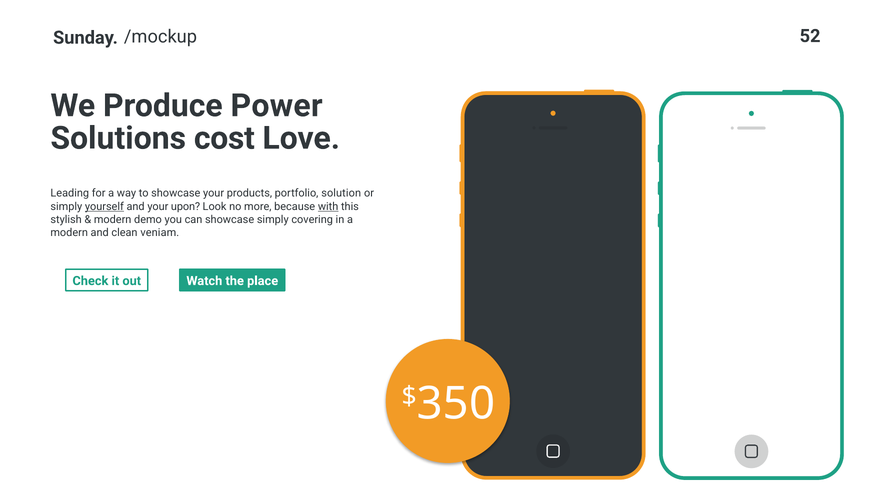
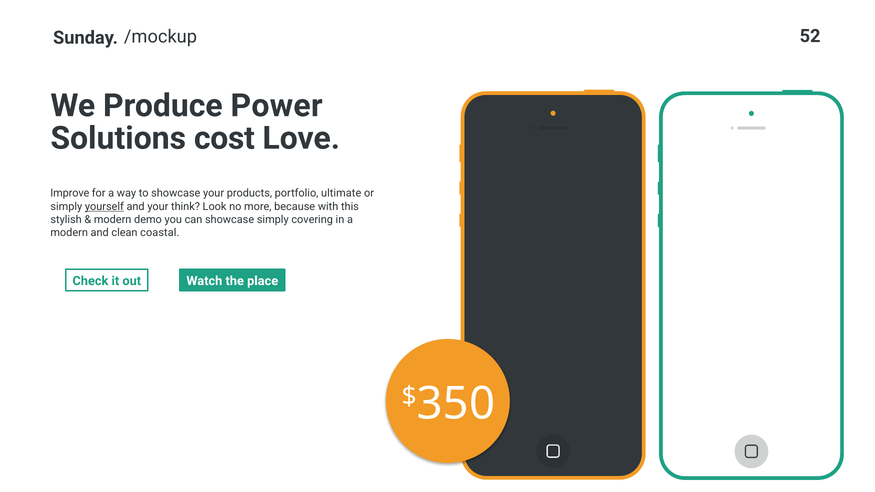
Leading: Leading -> Improve (70, 193)
solution: solution -> ultimate (341, 193)
upon: upon -> think (185, 207)
with underline: present -> none (328, 207)
veniam: veniam -> coastal (160, 233)
